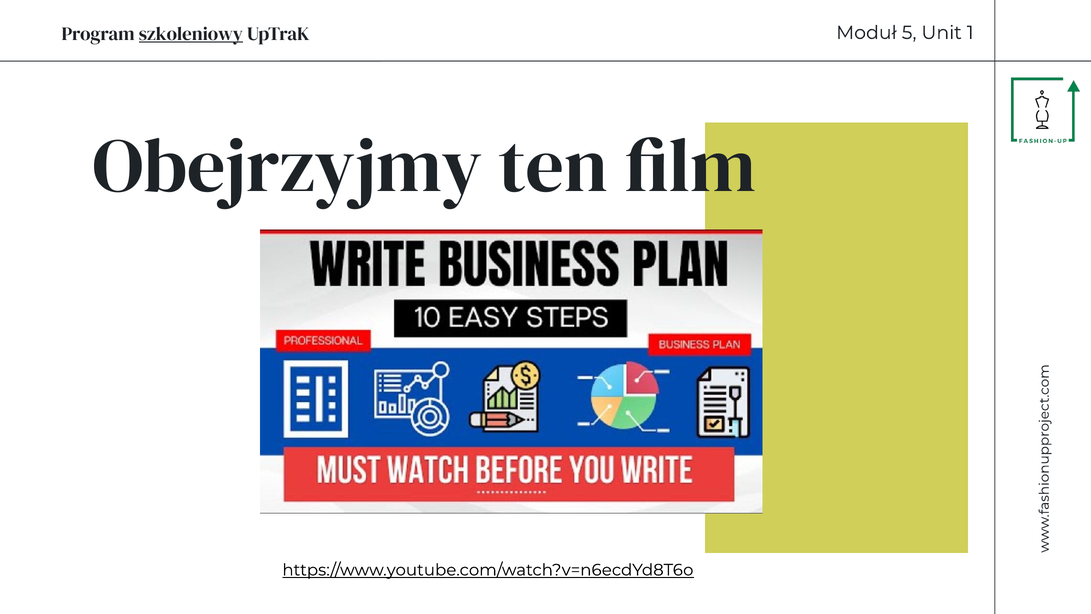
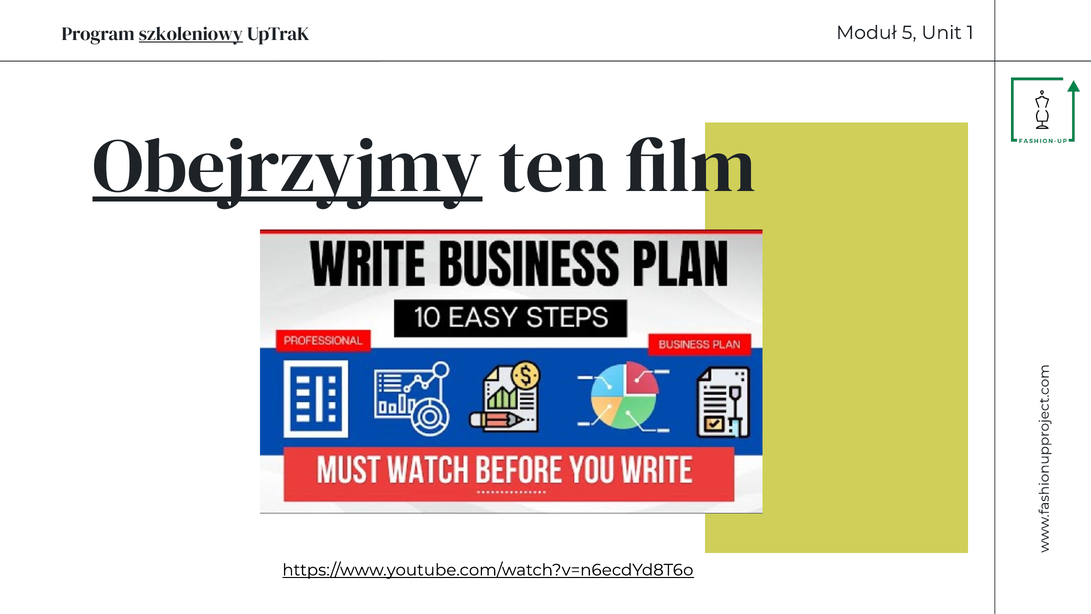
Obejrzyjmy underline: none -> present (288, 166)
